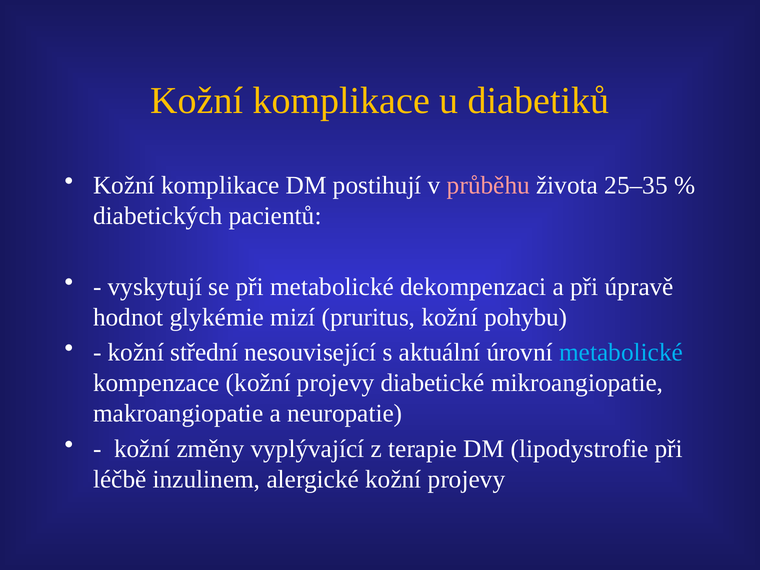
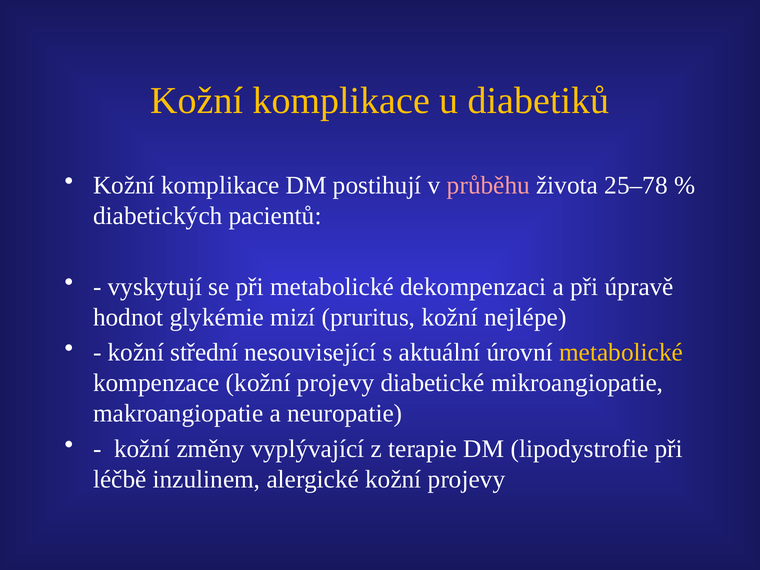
25–35: 25–35 -> 25–78 (636, 185)
pohybu: pohybu -> nejlépe (525, 317)
metabolické colour: light blue -> yellow (621, 353)
